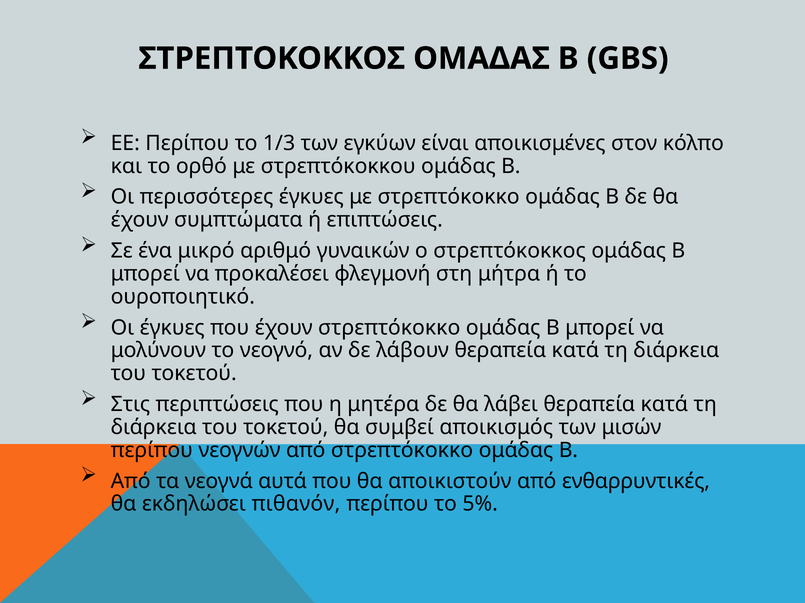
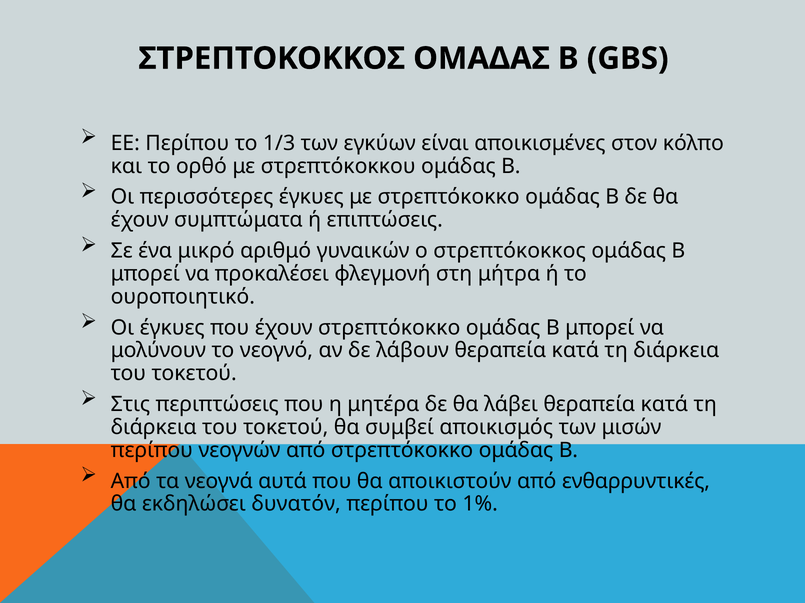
πιθανόν: πιθανόν -> δυνατόν (296, 505)
5%: 5% -> 1% (480, 505)
